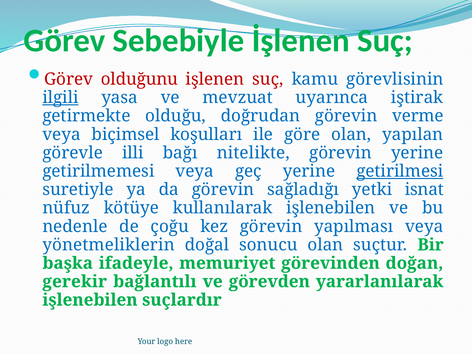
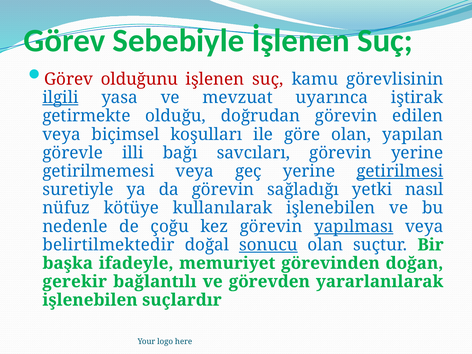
verme: verme -> edilen (418, 116)
nitelikte: nitelikte -> savcıları (253, 153)
isnat: isnat -> nasıl (424, 190)
yapılması underline: none -> present (354, 226)
yönetmeliklerin: yönetmeliklerin -> belirtilmektedir (109, 245)
sonucu underline: none -> present (268, 245)
